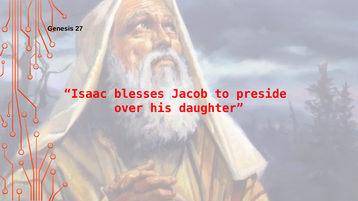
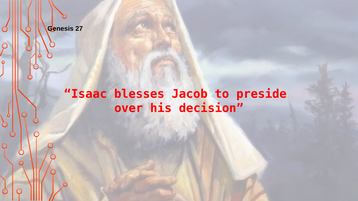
daughter: daughter -> decision (211, 109)
